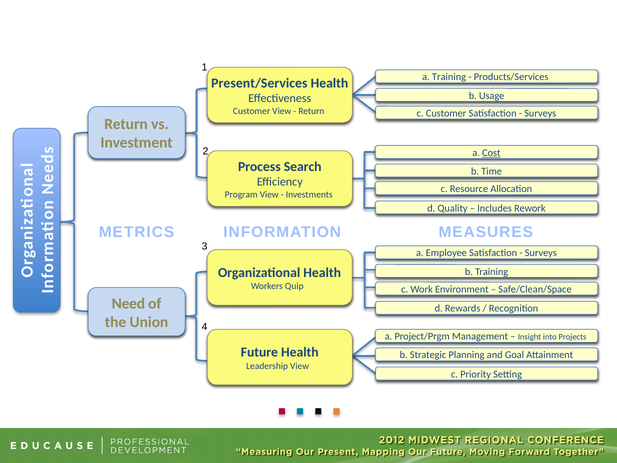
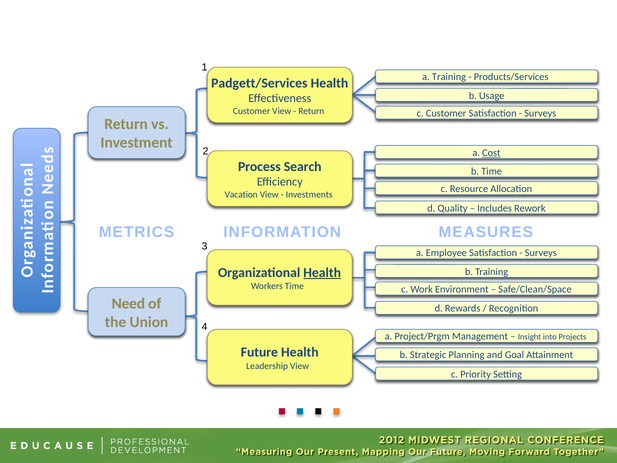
Present/Services: Present/Services -> Padgett/Services (259, 83)
Program: Program -> Vacation (241, 194)
Health underline: none -> present (322, 273)
Workers Quip: Quip -> Time (294, 286)
